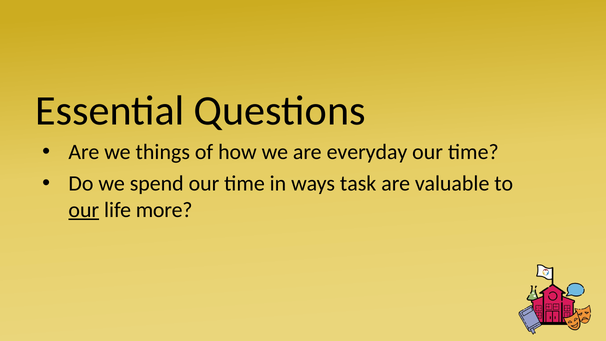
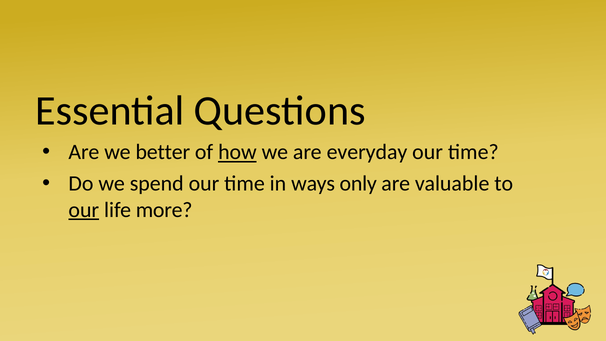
things: things -> better (163, 152)
how underline: none -> present (237, 152)
task: task -> only (358, 184)
